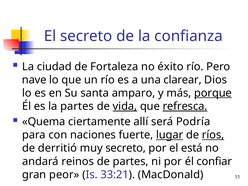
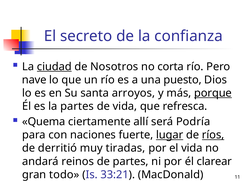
ciudad underline: none -> present (54, 67)
Fortaleza: Fortaleza -> Nosotros (114, 67)
éxito: éxito -> corta (171, 67)
clarear: clarear -> puesto (183, 80)
amparo: amparo -> arroyos (133, 93)
vida underline: present -> none (125, 106)
refresca underline: present -> none (185, 106)
muy secreto: secreto -> tiradas (126, 148)
el está: está -> vida (192, 148)
confiar: confiar -> clarear (214, 161)
peor: peor -> todo (64, 175)
